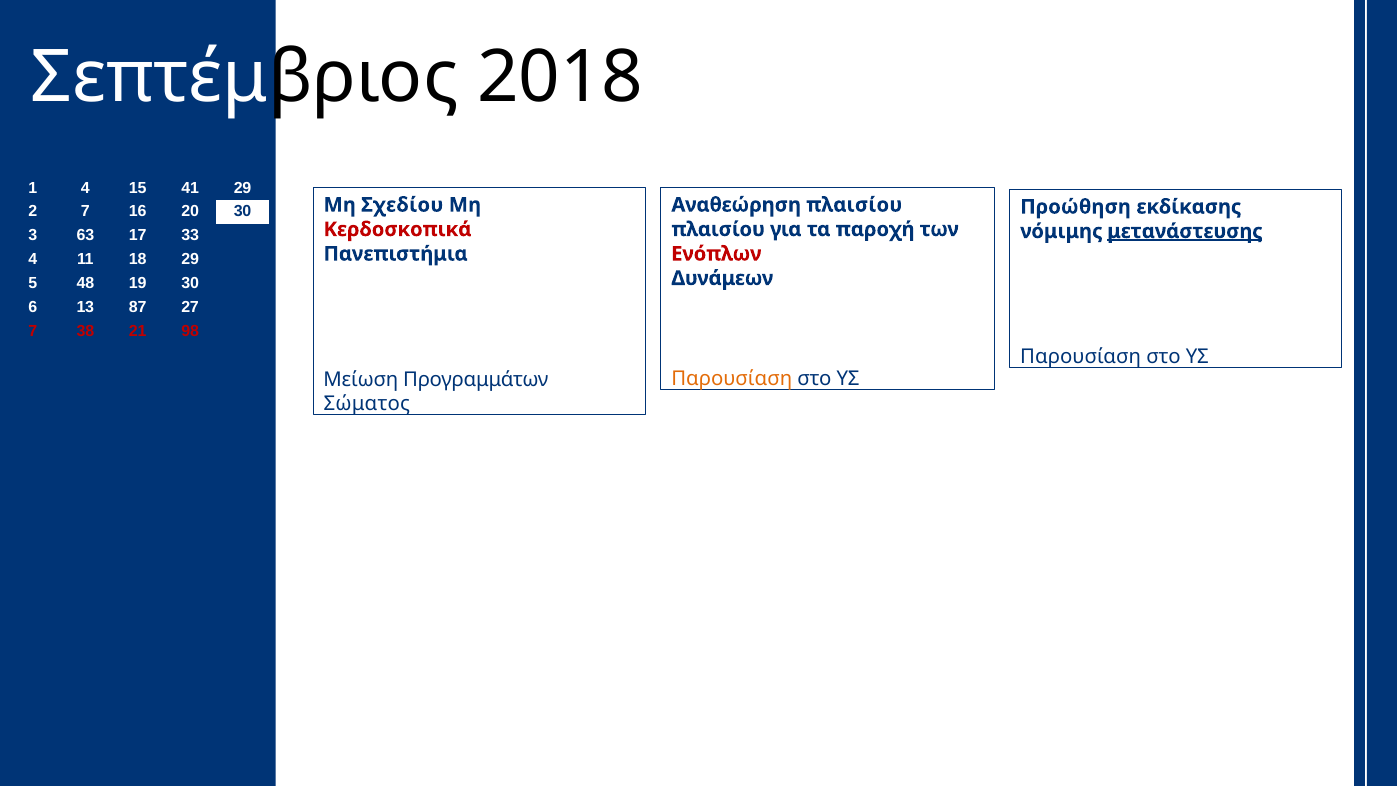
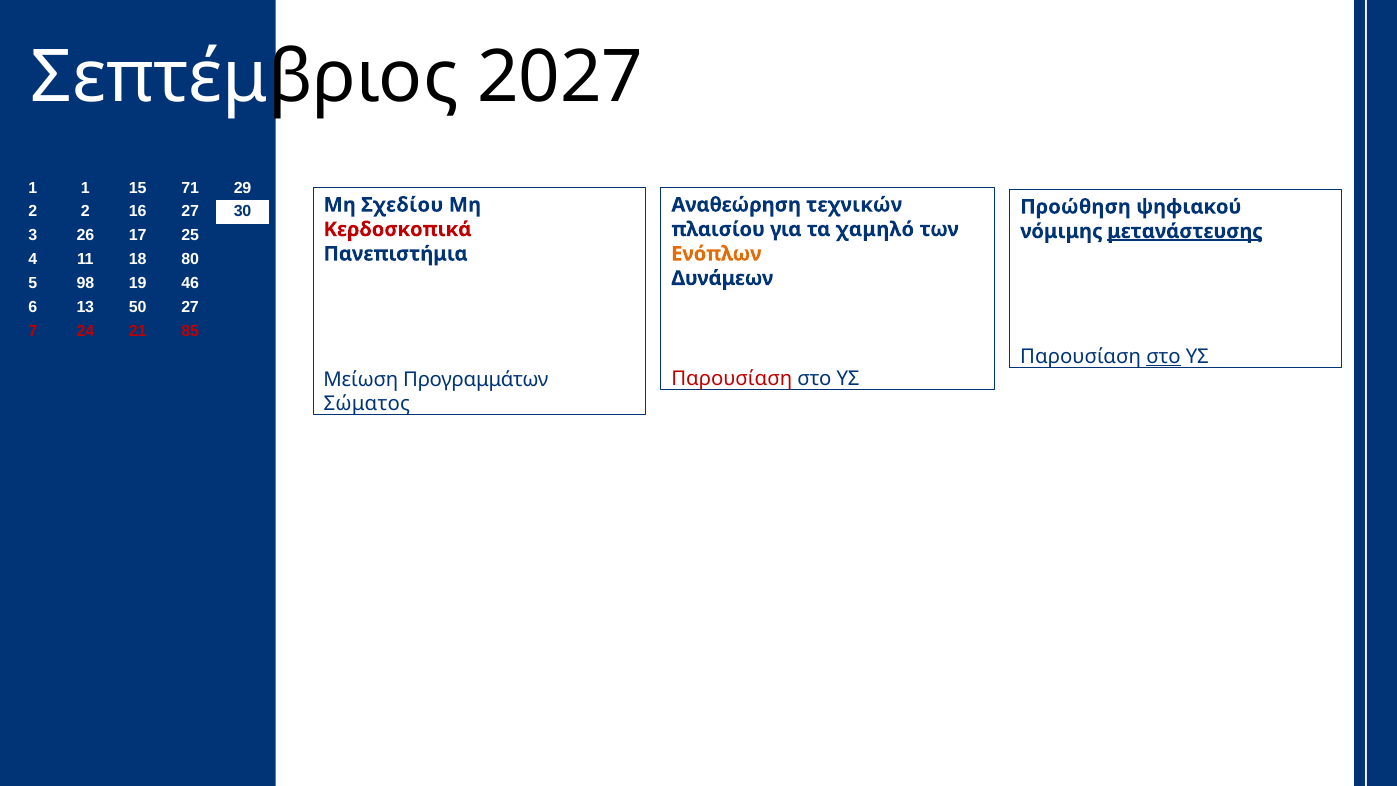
2018: 2018 -> 2027 (560, 77)
1 4: 4 -> 1 (85, 188)
41: 41 -> 71 (190, 188)
Αναθεώρηση πλαισίου: πλαισίου -> τεχνικών (854, 205)
2 7: 7 -> 2 (85, 211)
16 20: 20 -> 27 (190, 211)
εκδίκασης: εκδίκασης -> ψηφιακού (1189, 207)
παροχή: παροχή -> χαμηλό (875, 229)
63: 63 -> 26 (85, 235)
33: 33 -> 25 (190, 235)
Ενόπλων colour: red -> orange (716, 254)
18 29: 29 -> 80 (190, 259)
48: 48 -> 98 (85, 283)
19 30: 30 -> 46 (190, 283)
87: 87 -> 50 (138, 307)
38: 38 -> 24 (85, 331)
98: 98 -> 85 (190, 331)
στο underline: none -> present (1164, 357)
Παρουσίαση colour: orange -> red (732, 379)
